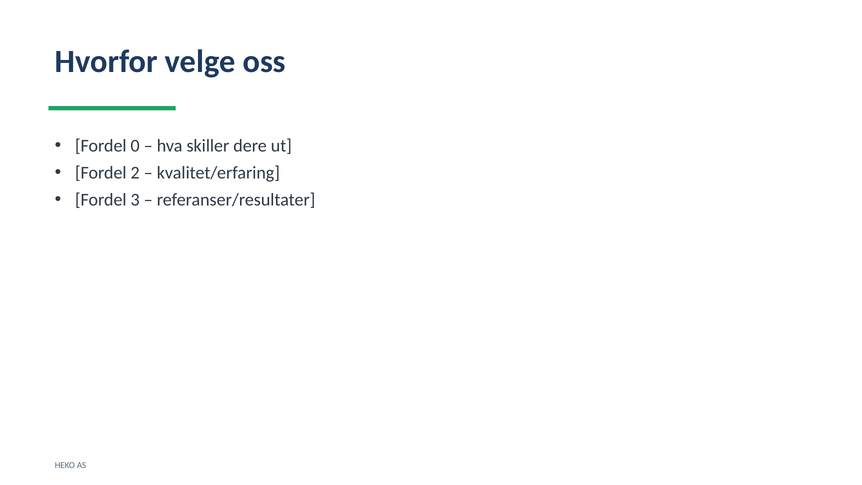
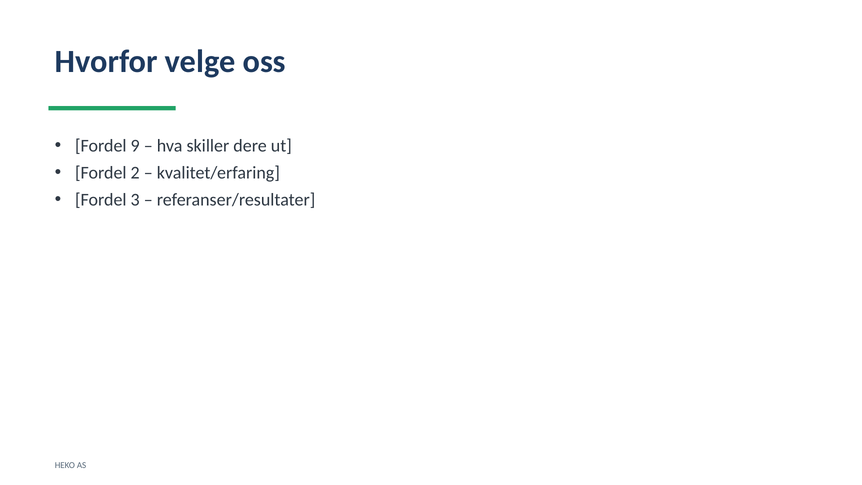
0: 0 -> 9 (135, 146)
